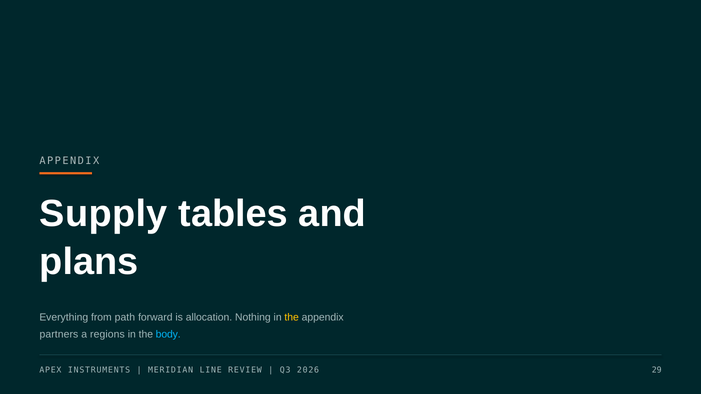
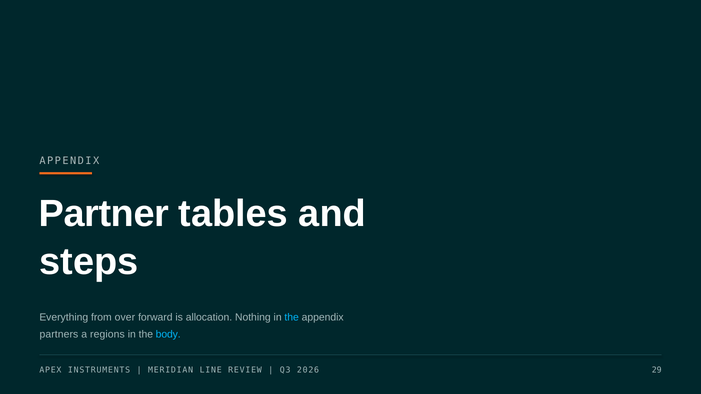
Supply: Supply -> Partner (104, 214)
plans: plans -> steps (89, 262)
path: path -> over (125, 318)
the colour: yellow -> light blue (292, 318)
